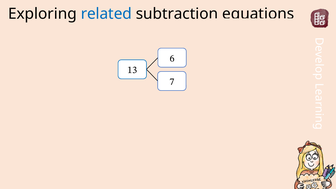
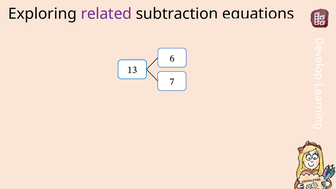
related colour: blue -> purple (106, 14)
